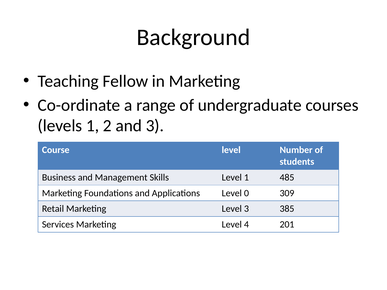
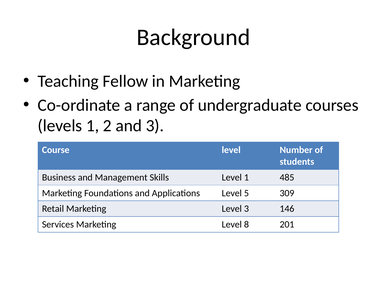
0: 0 -> 5 (246, 193)
385: 385 -> 146 (287, 209)
4: 4 -> 8 (246, 225)
